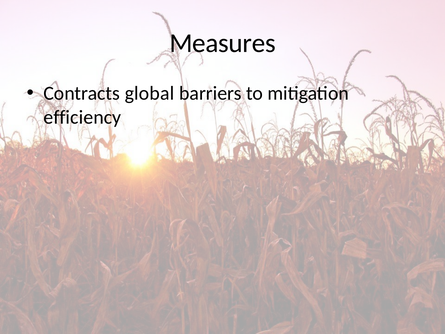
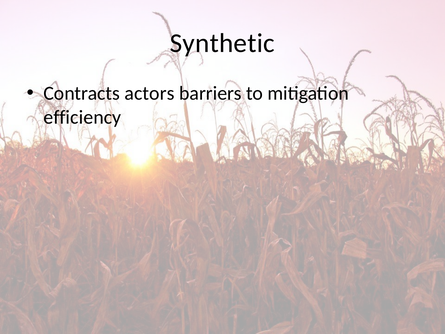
Measures: Measures -> Synthetic (222, 43)
global: global -> actors (150, 93)
